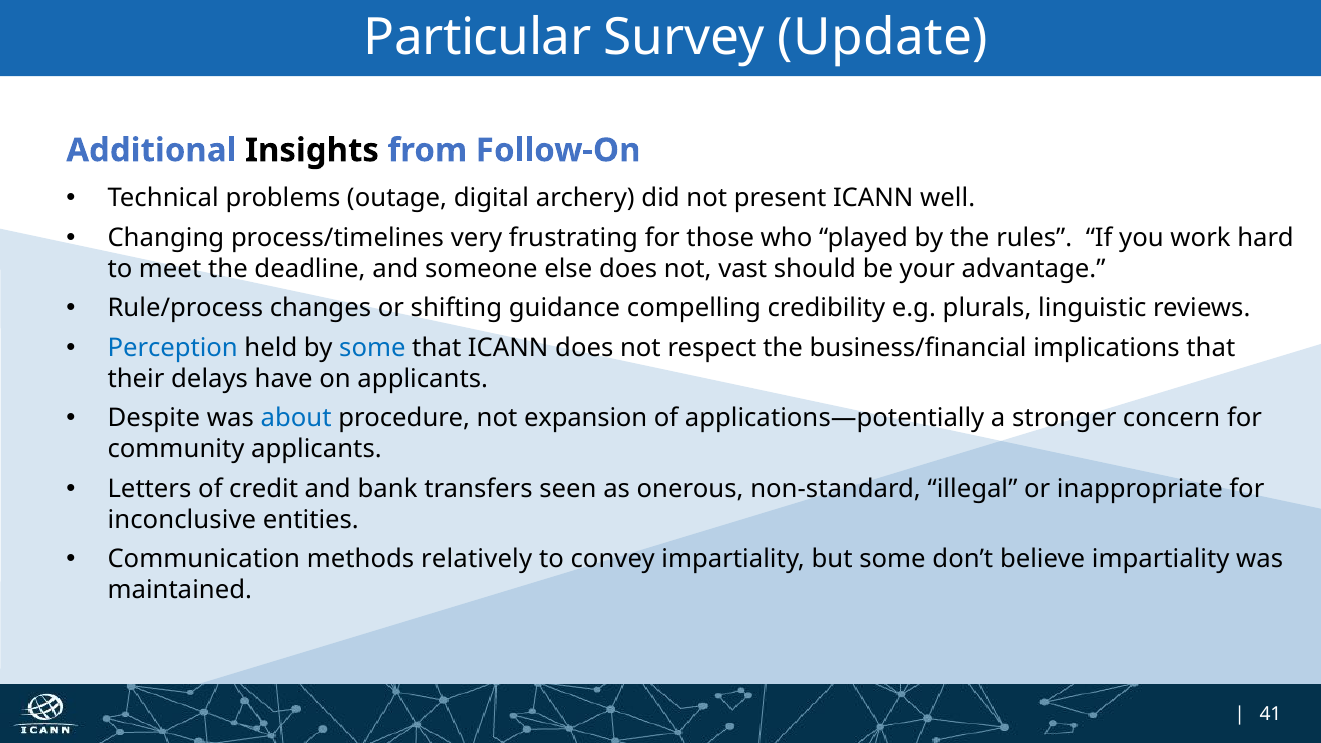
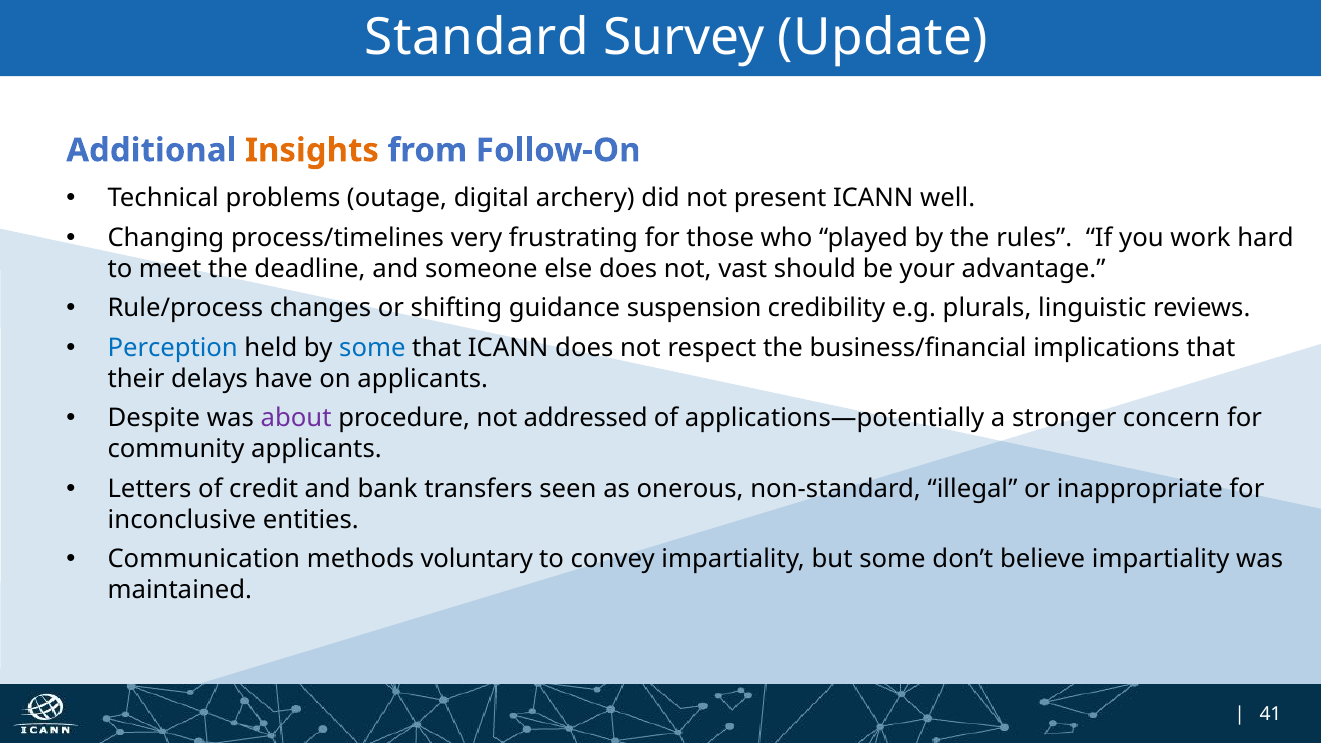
Particular: Particular -> Standard (477, 38)
Insights colour: black -> orange (312, 150)
compelling: compelling -> suspension (694, 308)
about colour: blue -> purple (296, 419)
expansion: expansion -> addressed (586, 419)
relatively: relatively -> voluntary (477, 559)
